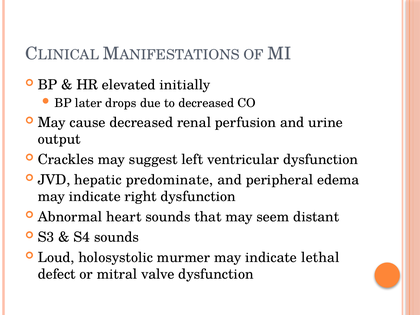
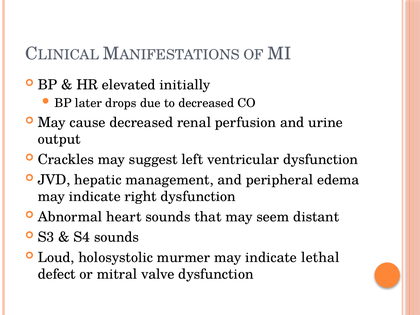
predominate: predominate -> management (170, 180)
